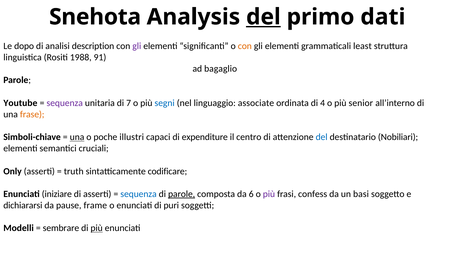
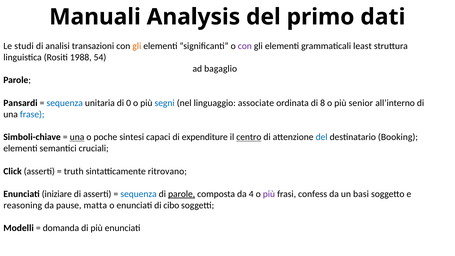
Snehota: Snehota -> Manuali (95, 17)
del underline: present -> none (263, 17)
dopo: dopo -> studi (24, 46)
description: description -> transazioni (93, 46)
gli colour: purple -> orange (137, 46)
con colour: orange -> purple (245, 46)
91: 91 -> 54 (100, 57)
Youtube: Youtube -> Pansardi (20, 103)
sequenza colour: purple -> blue (65, 103)
7: 7 -> 0 (129, 103)
4: 4 -> 8 (323, 103)
frase colour: orange -> blue (32, 114)
illustri: illustri -> sintesi (132, 137)
centro underline: none -> present (249, 137)
Nobiliari: Nobiliari -> Booking (398, 137)
Only: Only -> Click (12, 171)
codificare: codificare -> ritrovano (167, 171)
6: 6 -> 4 (251, 194)
dichiararsi: dichiararsi -> reasoning (23, 205)
frame: frame -> matta (95, 205)
puri: puri -> cibo (171, 205)
sembrare: sembrare -> domanda (61, 228)
più underline: present -> none (97, 228)
